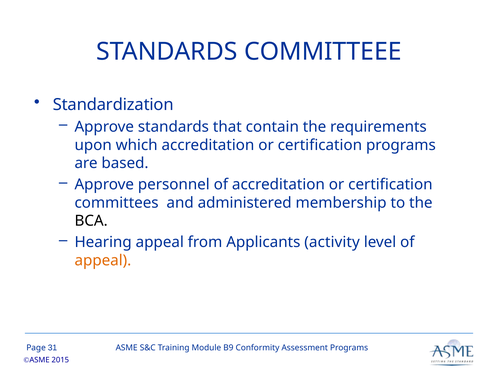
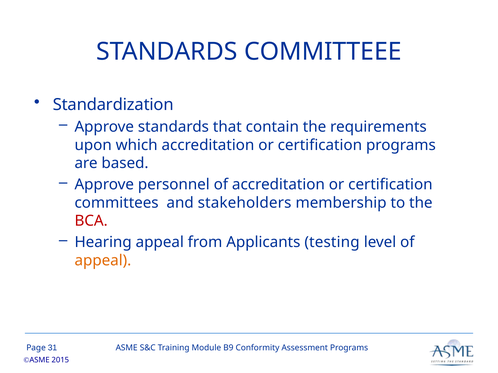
administered: administered -> stakeholders (245, 203)
BCA colour: black -> red (91, 221)
activity: activity -> testing (332, 243)
